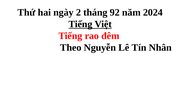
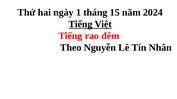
2: 2 -> 1 (78, 12)
92: 92 -> 15 (115, 12)
